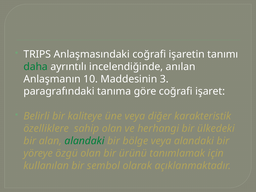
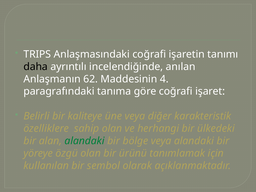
daha colour: green -> black (36, 67)
10: 10 -> 62 (91, 79)
3: 3 -> 4 (164, 79)
